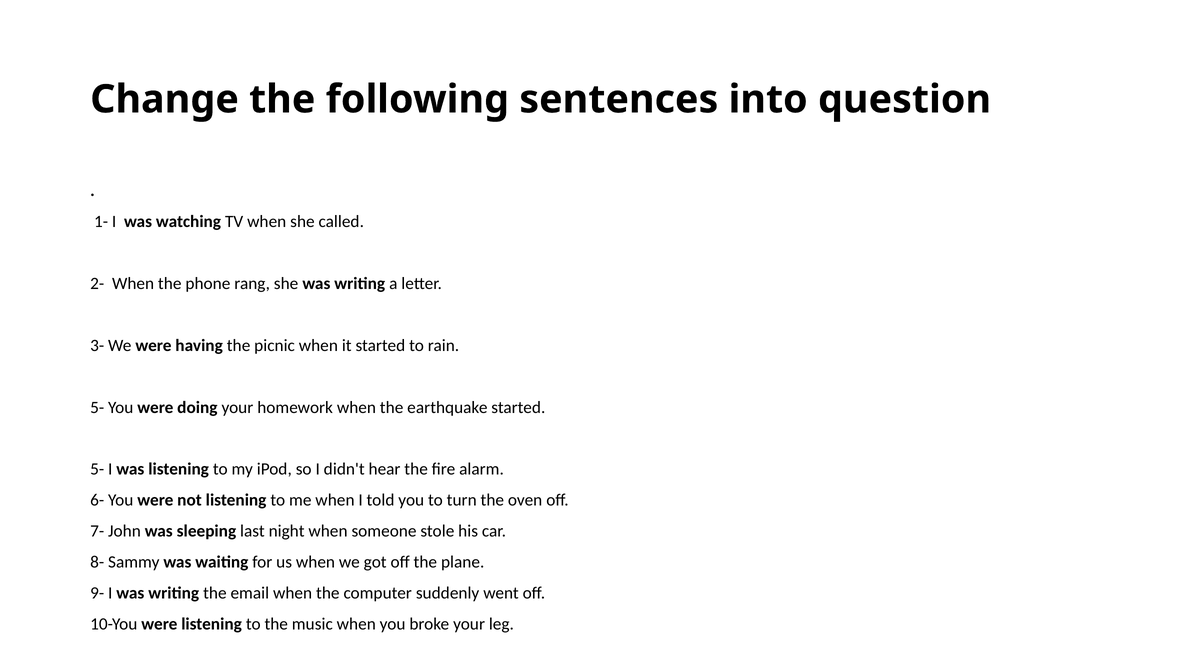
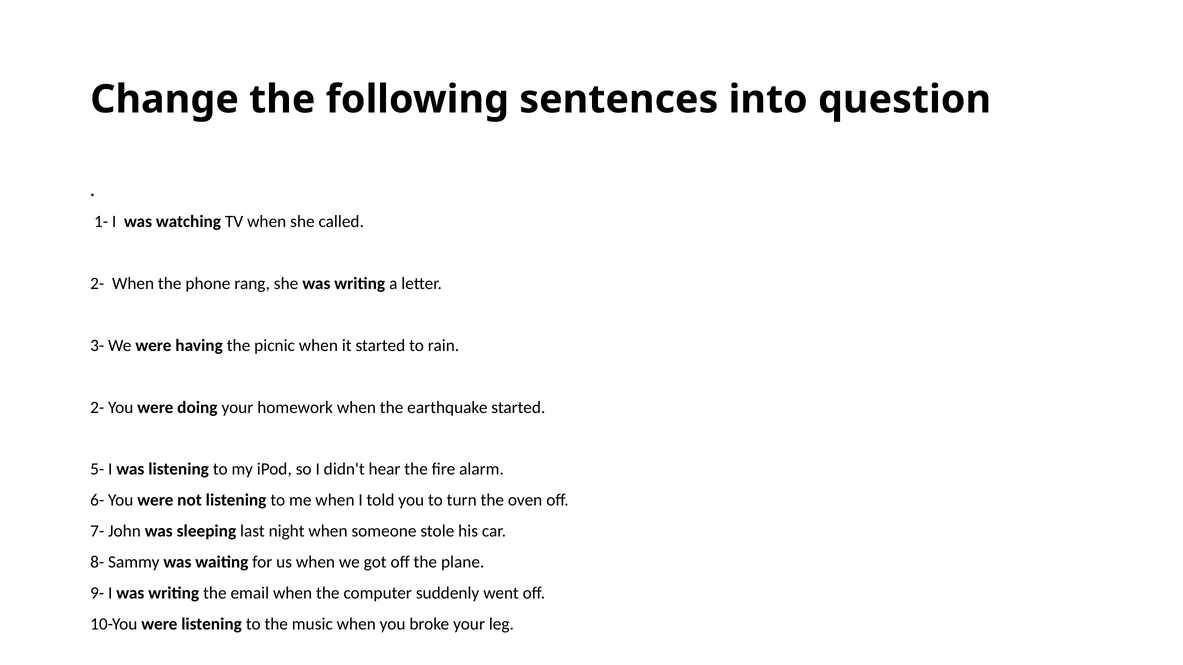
5-: 5- -> 2- (97, 408)
